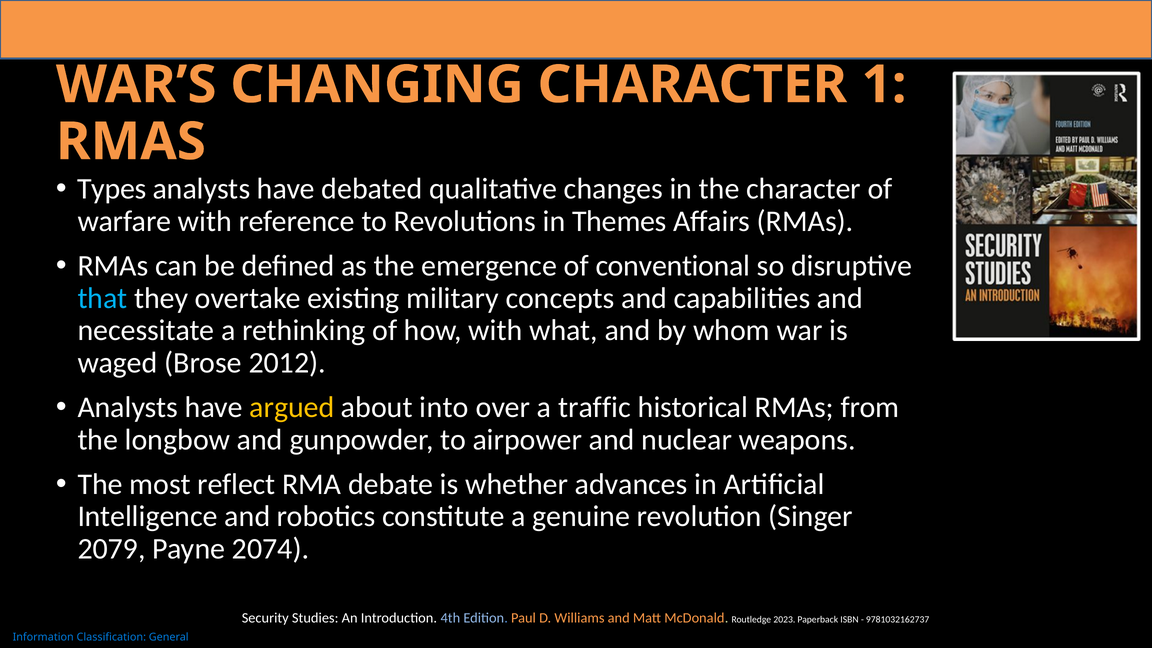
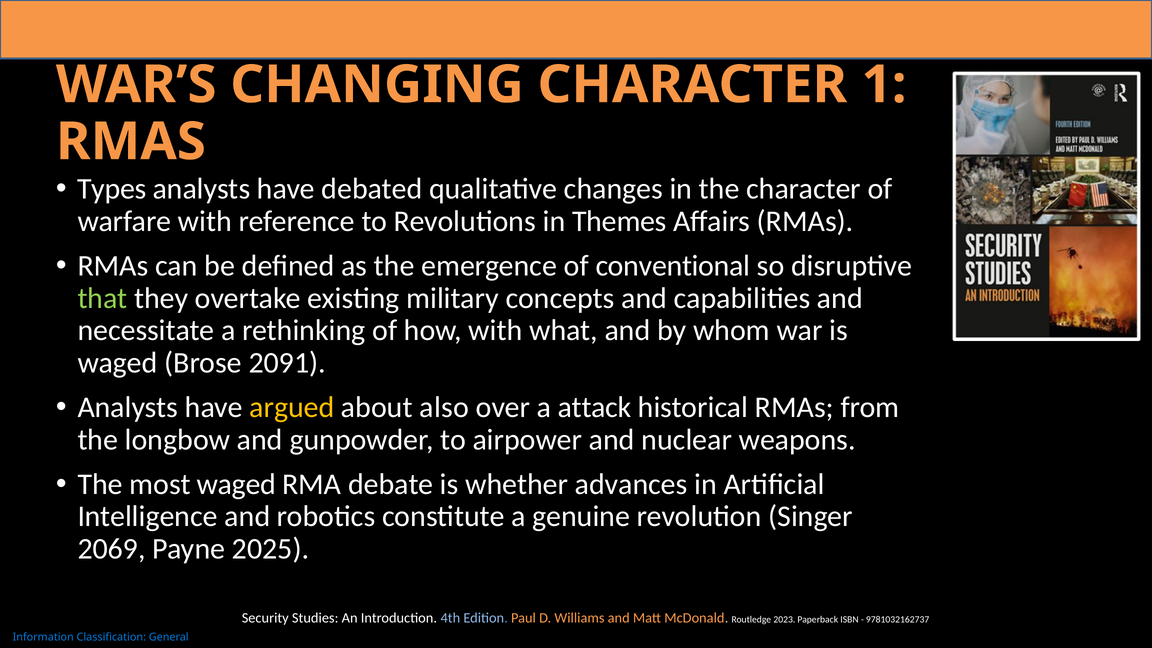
that colour: light blue -> light green (102, 298)
2012: 2012 -> 2091 (287, 363)
into: into -> also (444, 407)
traffic: traffic -> attack (595, 407)
most reflect: reflect -> waged (236, 484)
2079: 2079 -> 2069 (112, 549)
2074: 2074 -> 2025 (271, 549)
